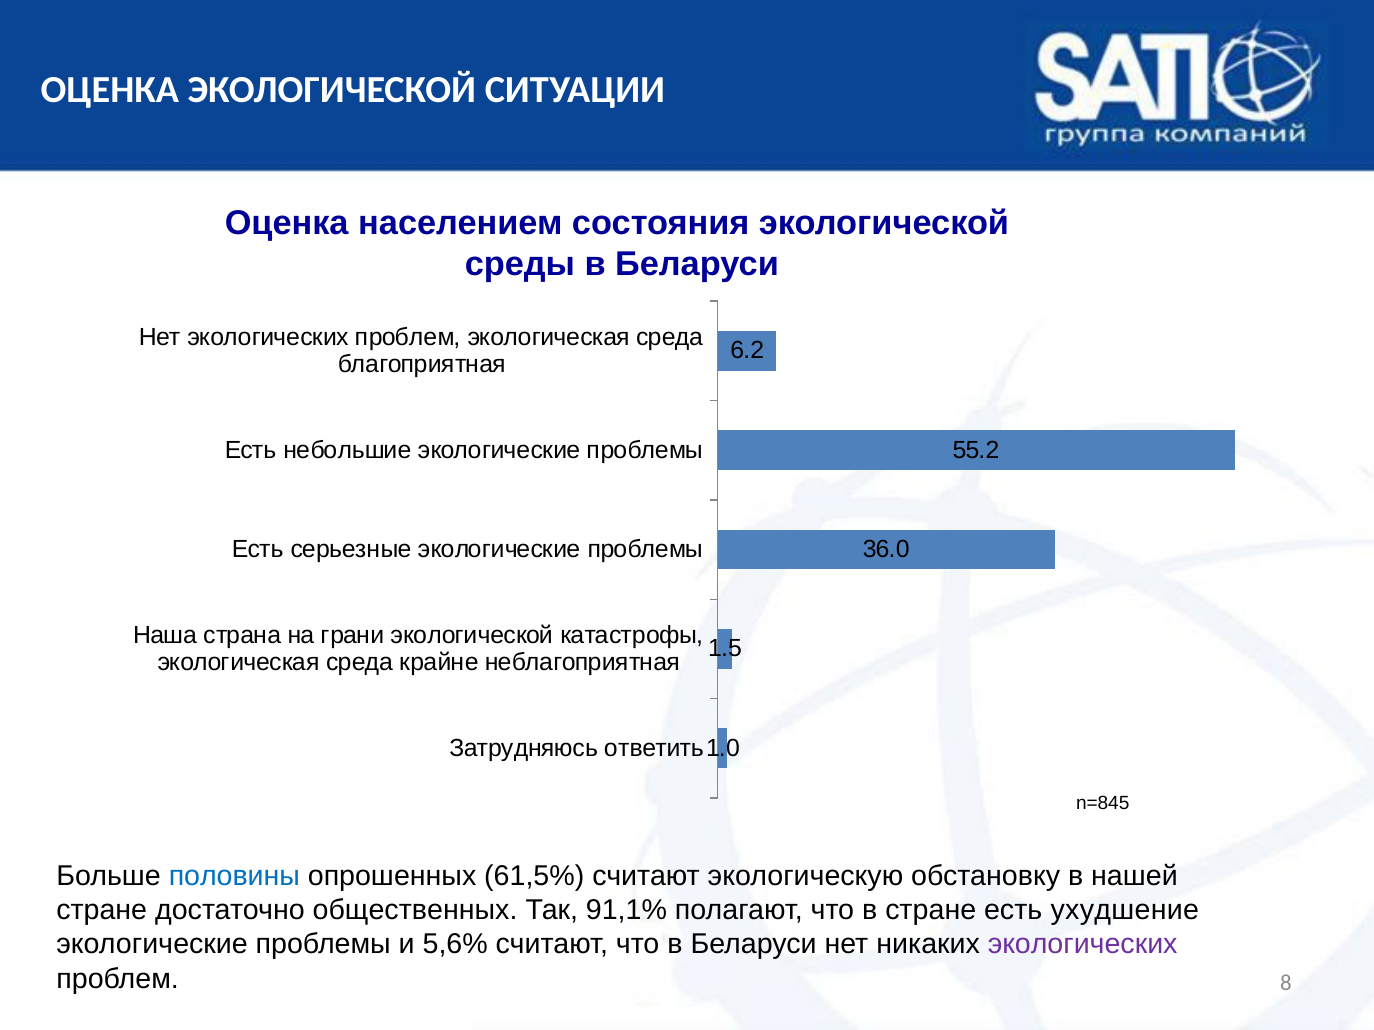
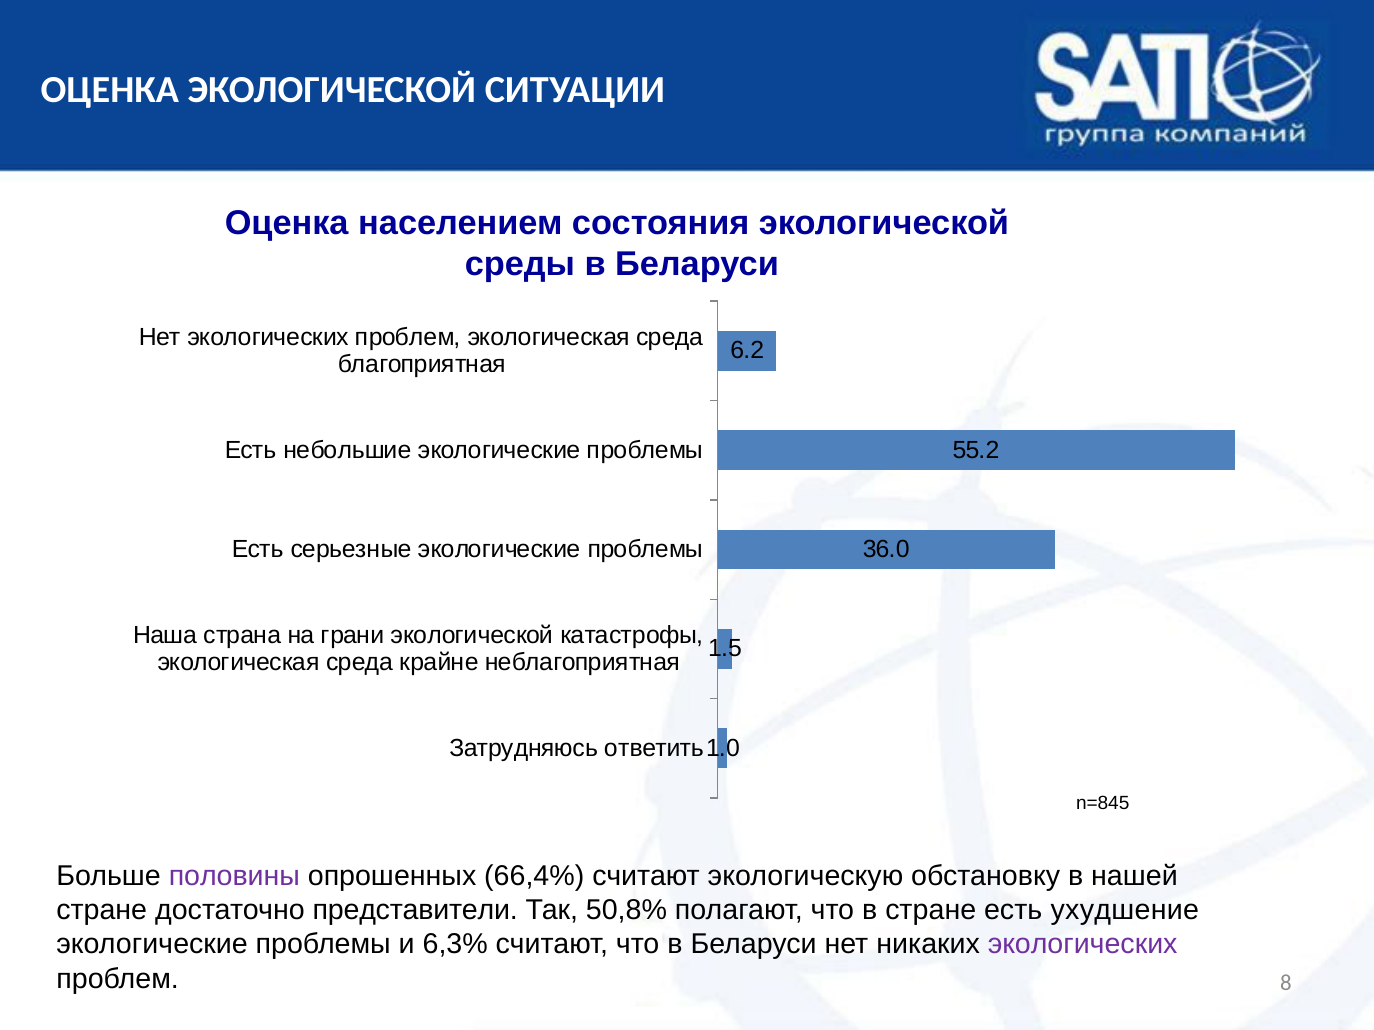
половины colour: blue -> purple (234, 876)
61,5%: 61,5% -> 66,4% (534, 876)
общественных: общественных -> представители (415, 910)
91,1%: 91,1% -> 50,8% (626, 910)
5,6%: 5,6% -> 6,3% (455, 945)
